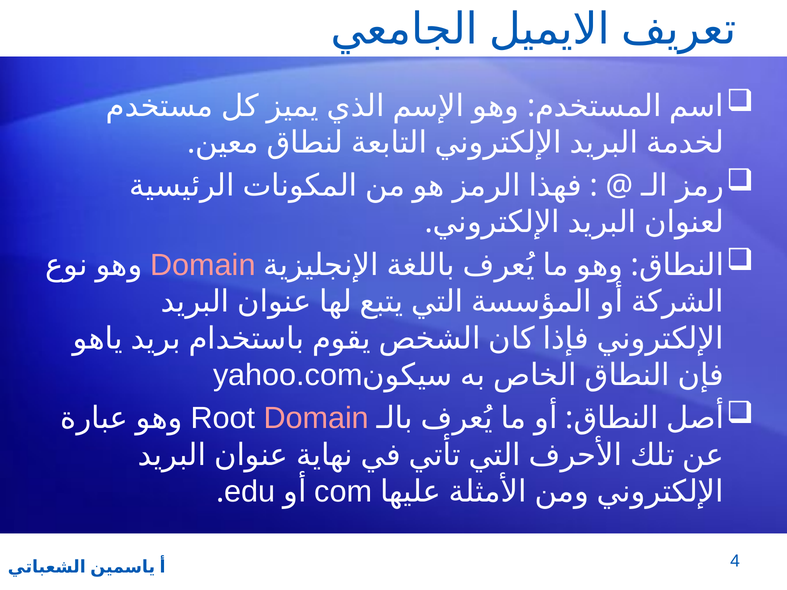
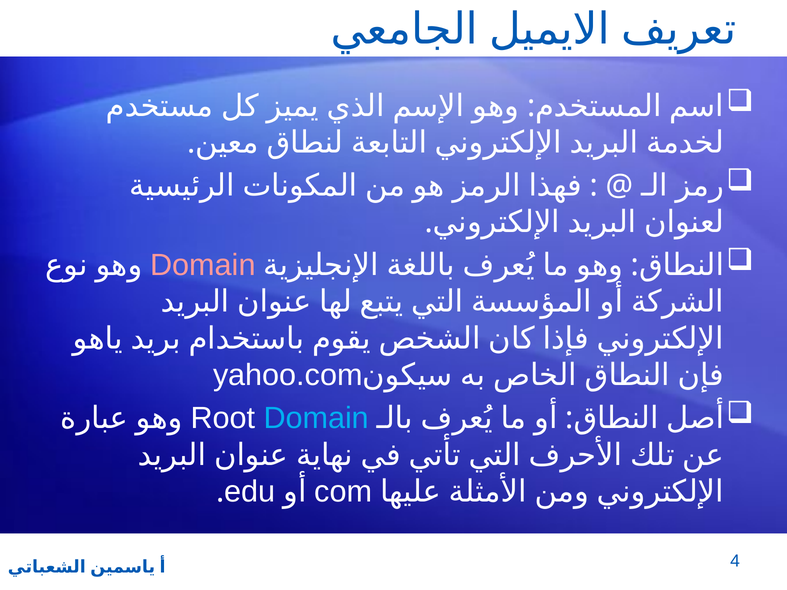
Domain colour: pink -> light blue (316, 418)
